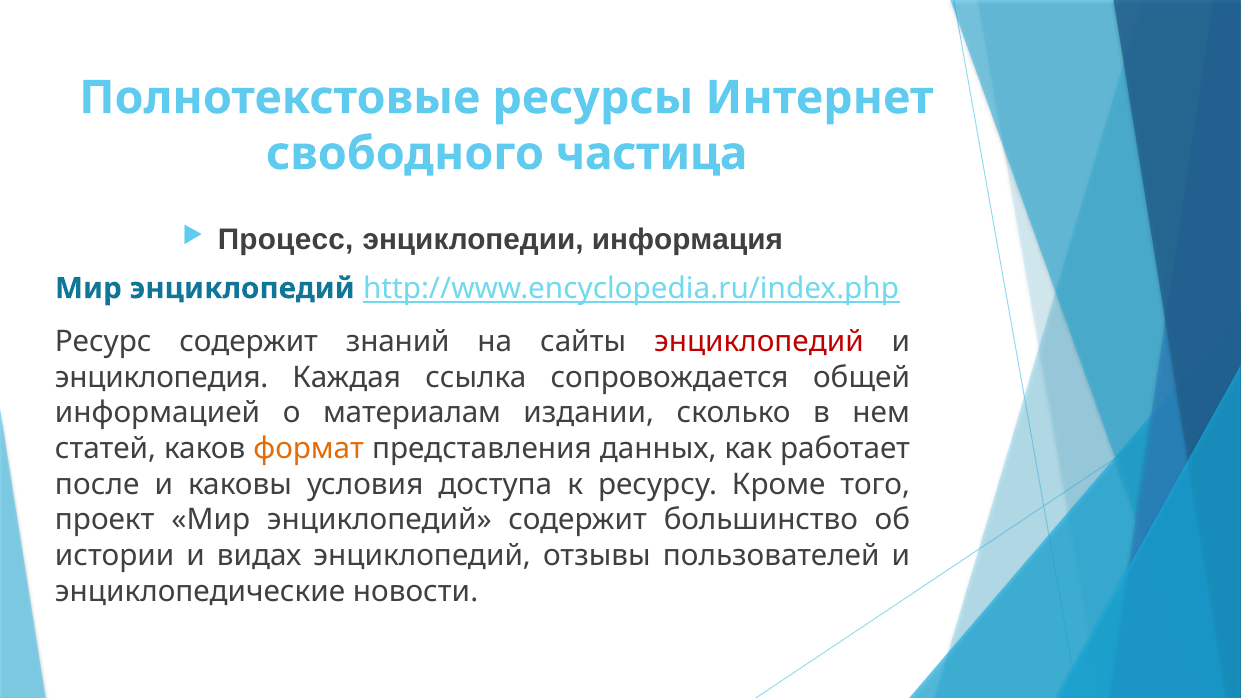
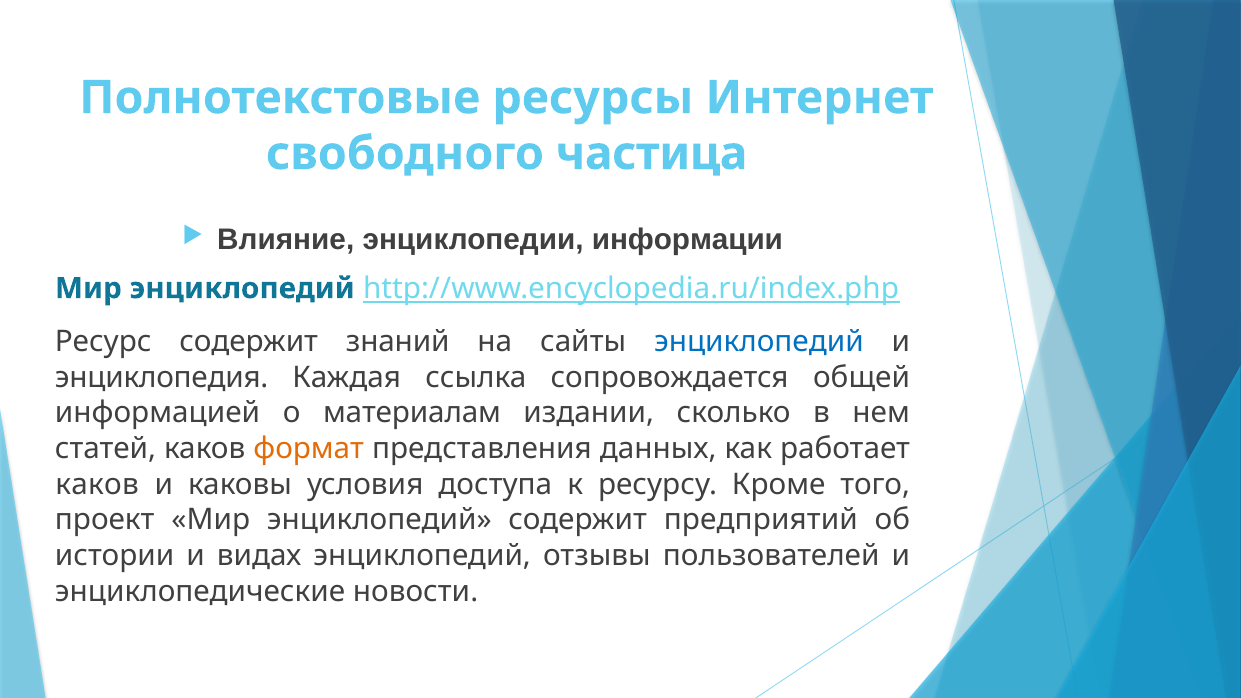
Процесс: Процесс -> Влияние (286, 240)
информация: информация -> информации (687, 240)
энциклопедий colour: red -> blue (759, 342)
после: после -> каков (97, 484)
большинство: большинство -> предприятий (761, 520)
